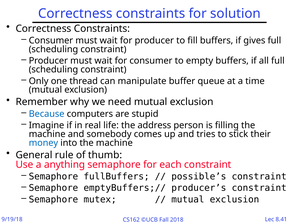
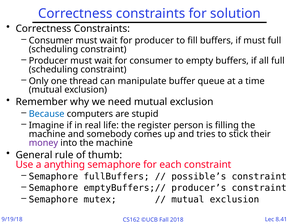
if gives: gives -> must (254, 41)
address: address -> register (154, 125)
money colour: blue -> purple (43, 143)
